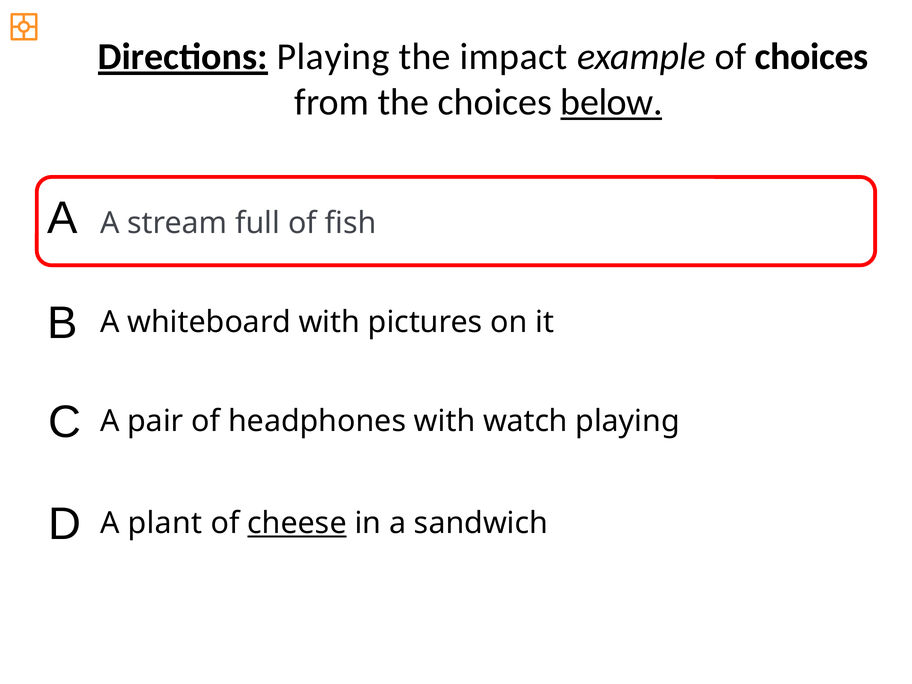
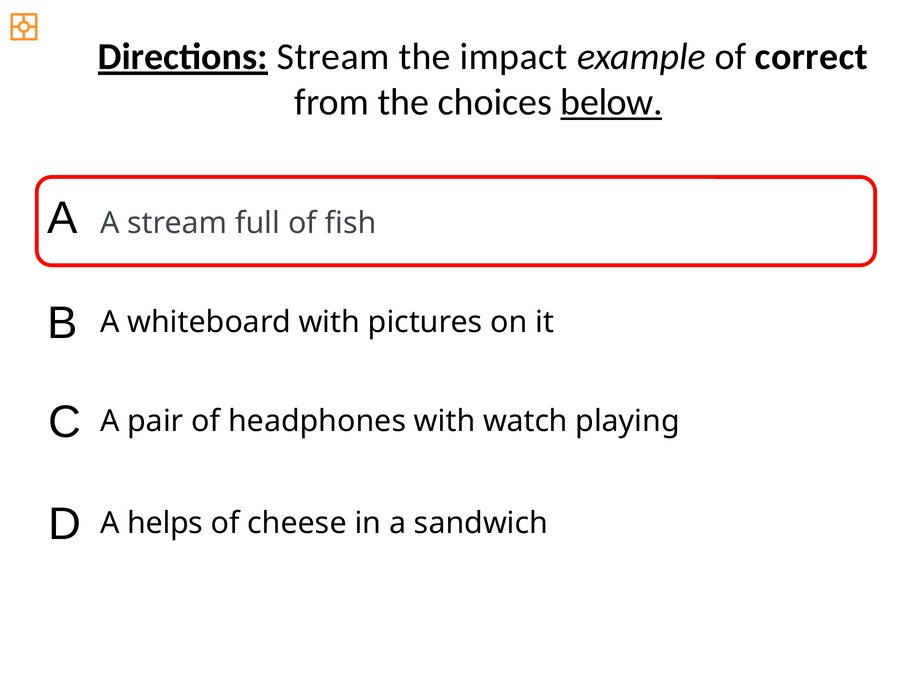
Directions Playing: Playing -> Stream (333, 57)
of choices: choices -> correct (811, 57)
plant: plant -> helps (165, 523)
cheese underline: present -> none (297, 523)
